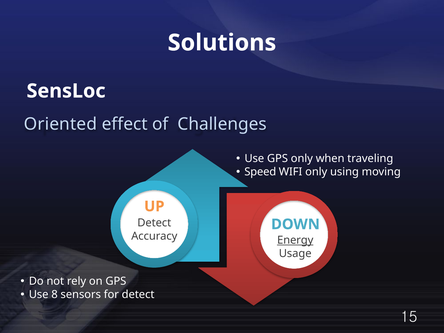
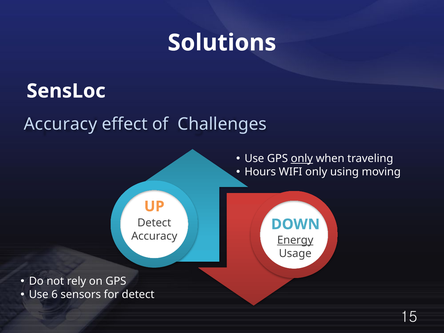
Oriented: Oriented -> Accuracy (60, 124)
only underline: none -> present (302, 159)
Speed: Speed -> Hours (260, 172)
8: 8 -> 6 (55, 295)
